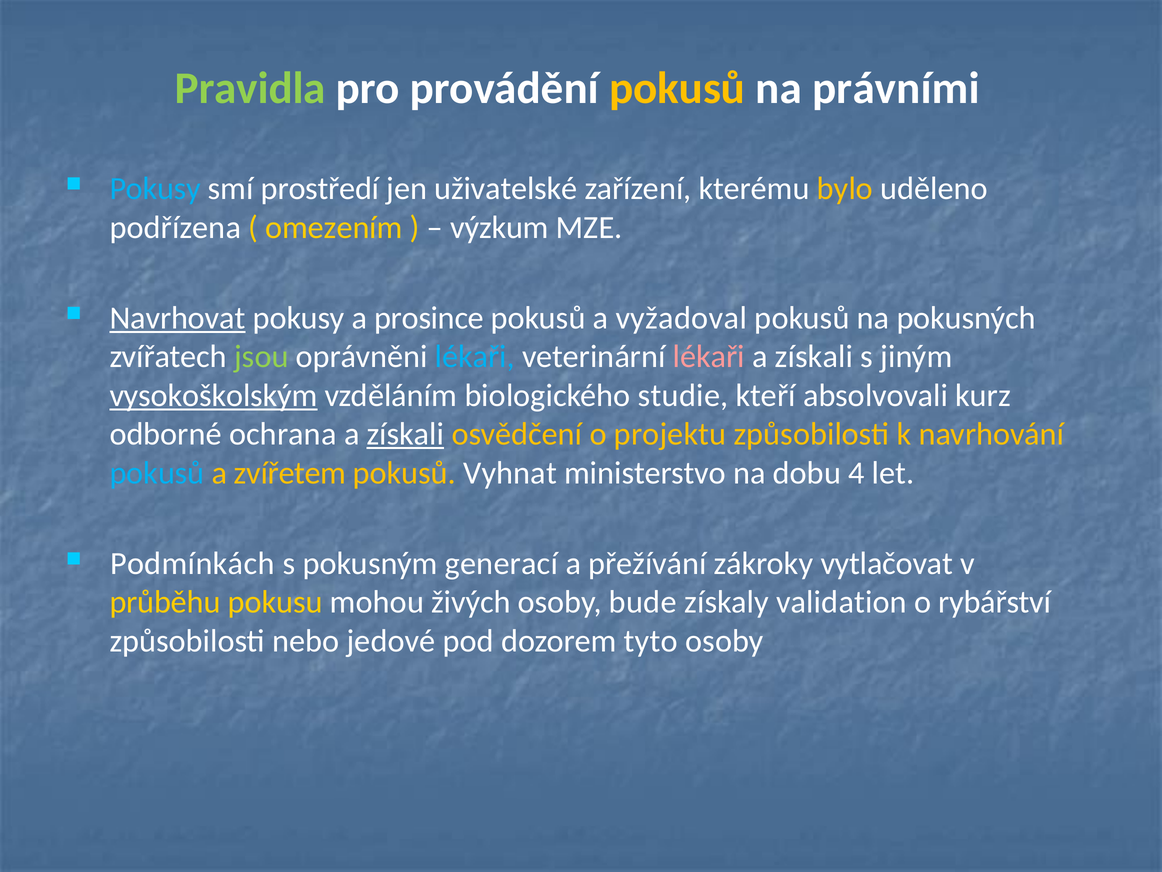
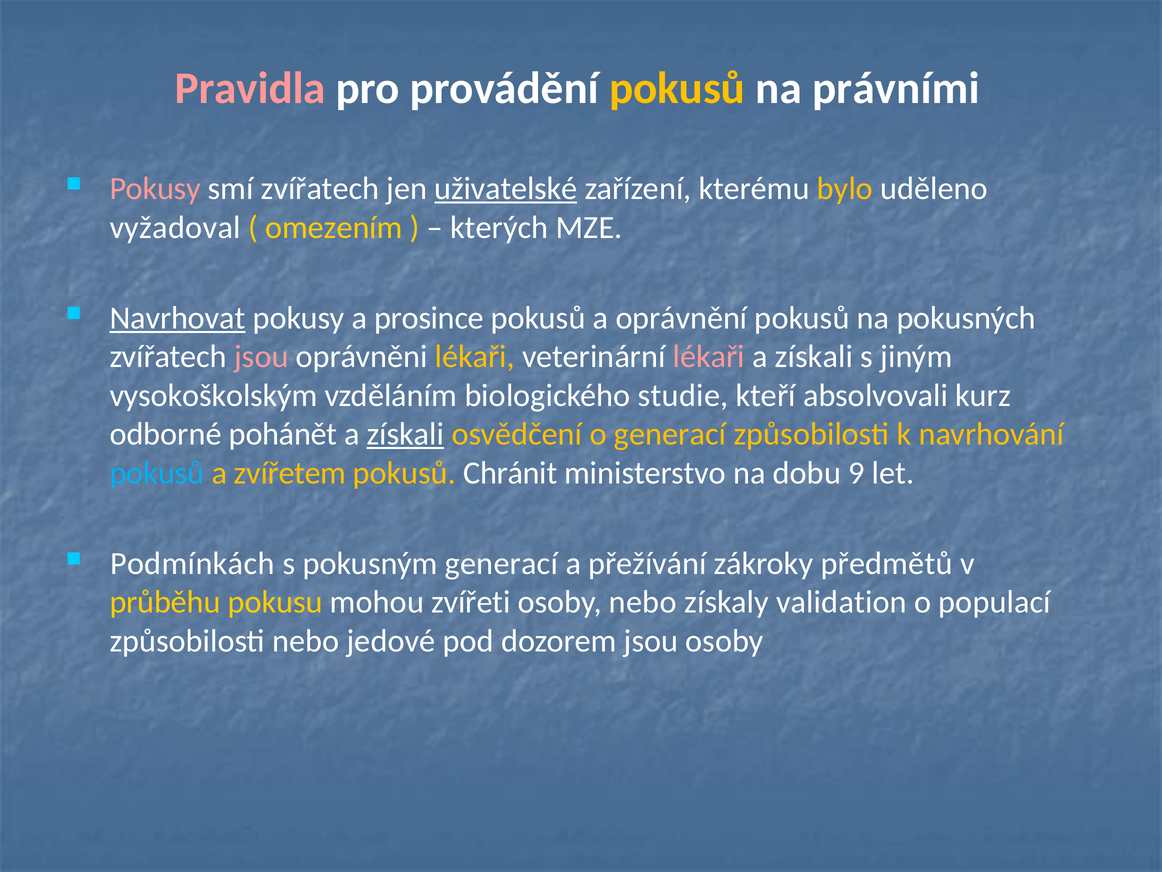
Pravidla colour: light green -> pink (250, 88)
Pokusy colour: light blue -> pink (155, 189)
smí prostředí: prostředí -> zvířatech (320, 189)
uživatelské underline: none -> present (506, 189)
podřízena: podřízena -> vyžadoval (175, 227)
výzkum: výzkum -> kterých (499, 227)
vyžadoval: vyžadoval -> oprávnění (681, 318)
jsou colour: light green -> pink (261, 357)
lékaři colour: light blue -> yellow (475, 357)
vysokoškolským underline: present -> none (214, 395)
ochrana: ochrana -> pohánět (283, 434)
o projektu: projektu -> generací (670, 434)
Vyhnat: Vyhnat -> Chránit (510, 473)
4: 4 -> 9 (856, 473)
vytlačovat: vytlačovat -> předmětů (887, 563)
živých: živých -> zvířeti (471, 602)
osoby bude: bude -> nebo (643, 602)
rybářství: rybářství -> populací (995, 602)
dozorem tyto: tyto -> jsou (651, 641)
